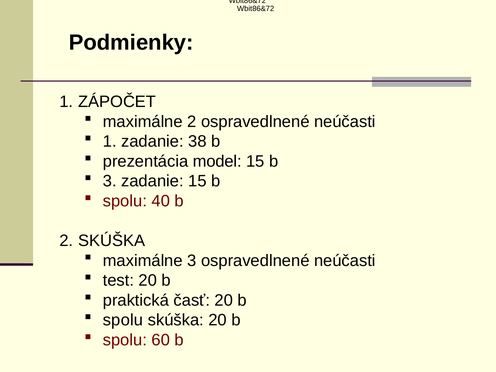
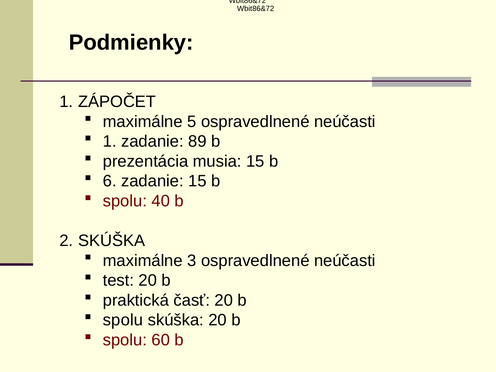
maximálne 2: 2 -> 5 (192, 122)
38: 38 -> 89 (197, 142)
model: model -> musia (217, 161)
3: 3 -> 6 (110, 181)
